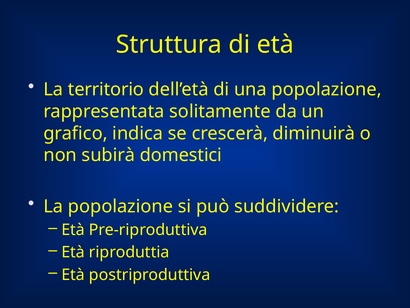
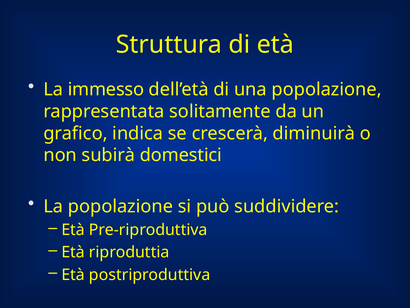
territorio: territorio -> immesso (106, 89)
